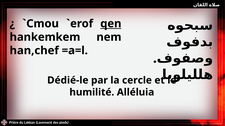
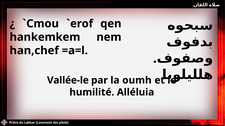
qen underline: present -> none (111, 24)
Dédié-le: Dédié-le -> Vallée-le (68, 81)
cercle: cercle -> oumh (137, 81)
